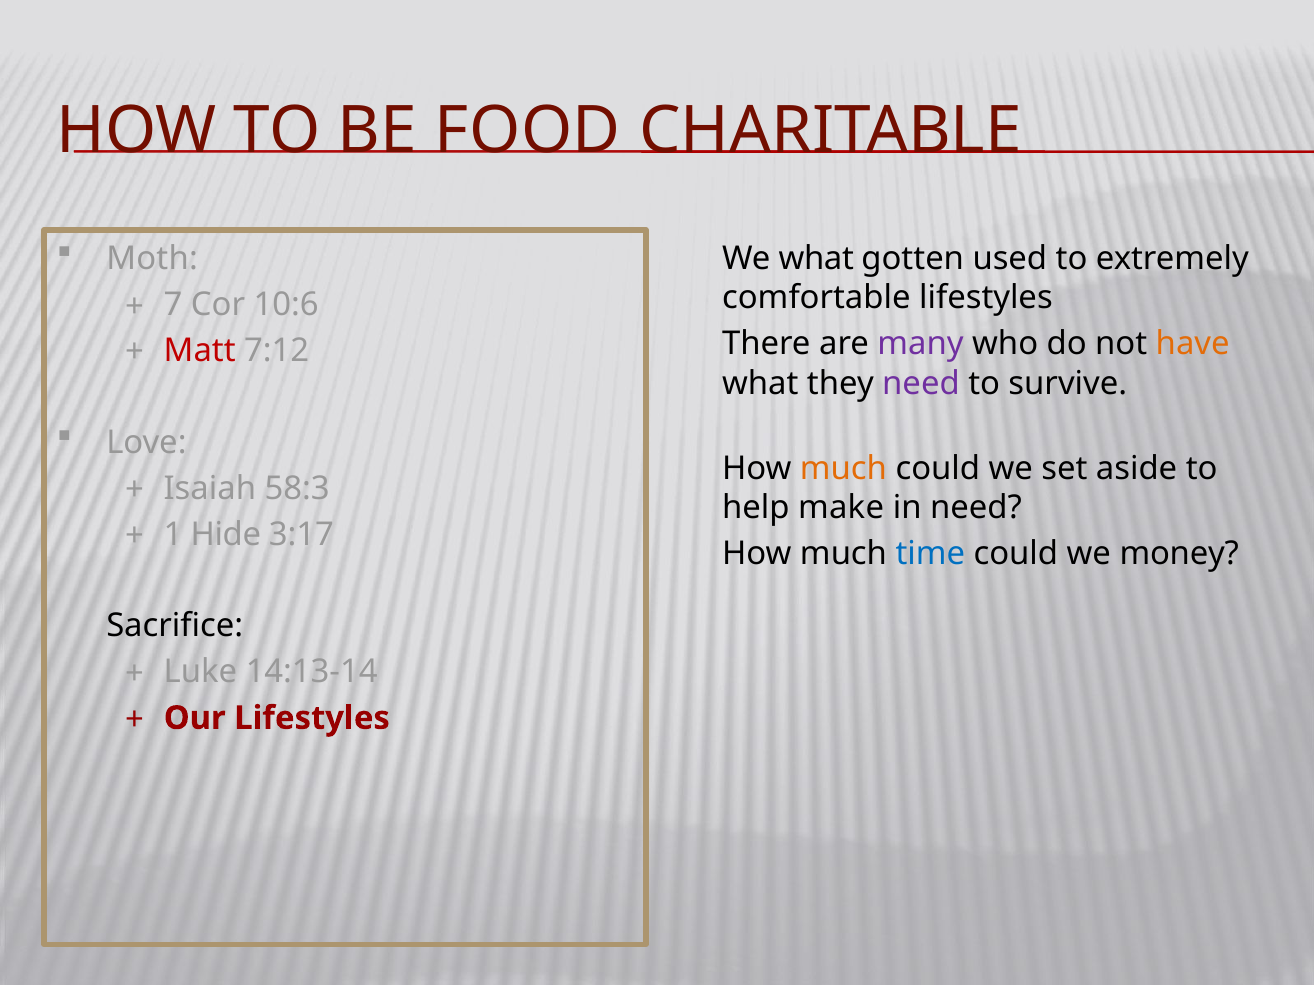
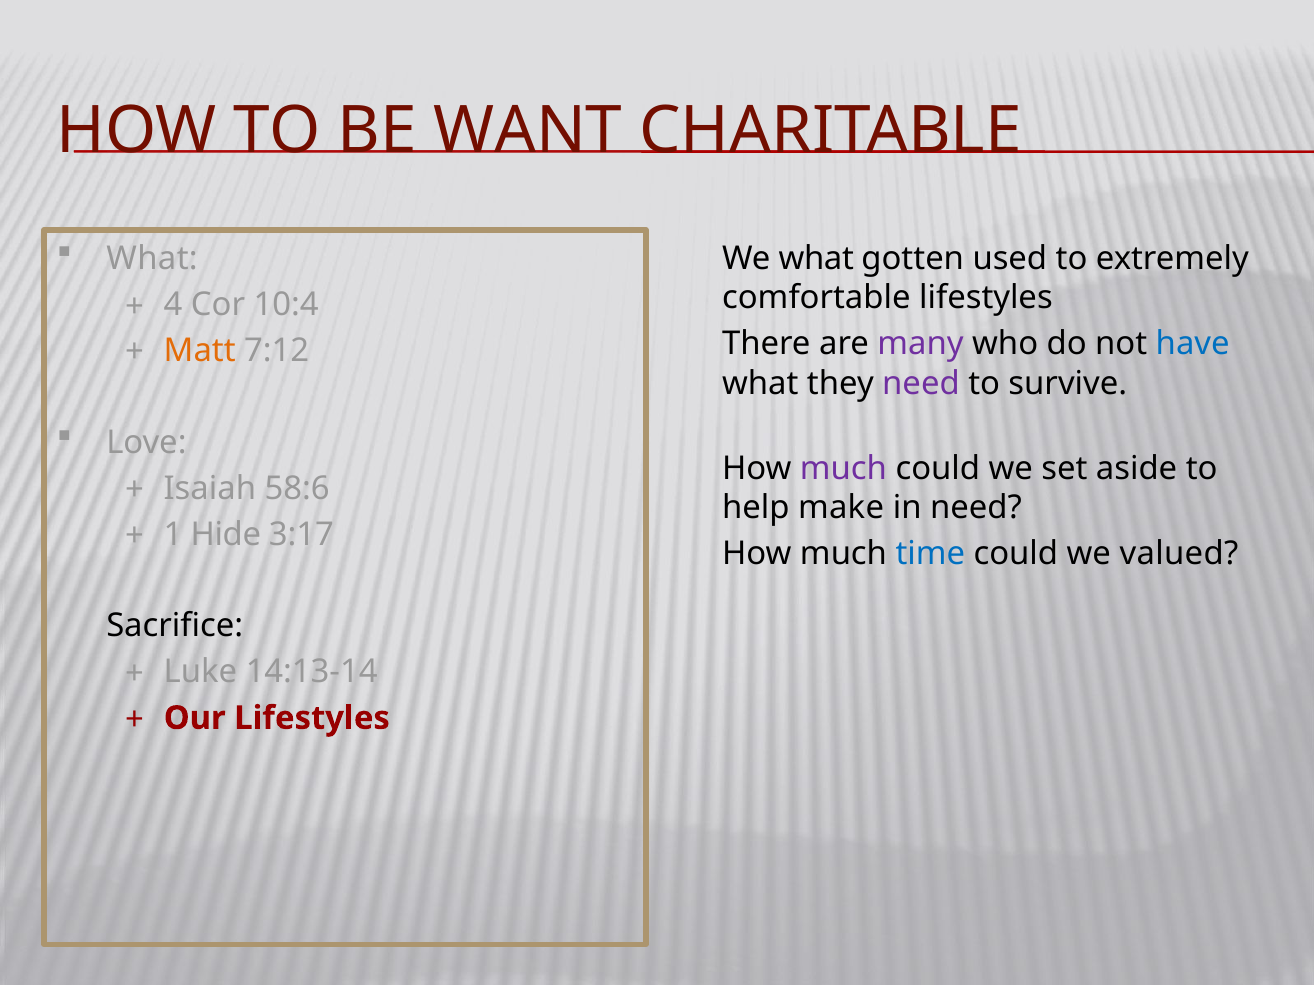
FOOD: FOOD -> WANT (528, 131)
Moth: Moth -> What (152, 259)
7: 7 -> 4 (173, 305)
10:6: 10:6 -> 10:4 (286, 305)
have colour: orange -> blue (1193, 344)
Matt colour: red -> orange (200, 351)
much colour: orange -> purple (843, 469)
58:3: 58:3 -> 58:6 (297, 488)
money: money -> valued (1179, 554)
